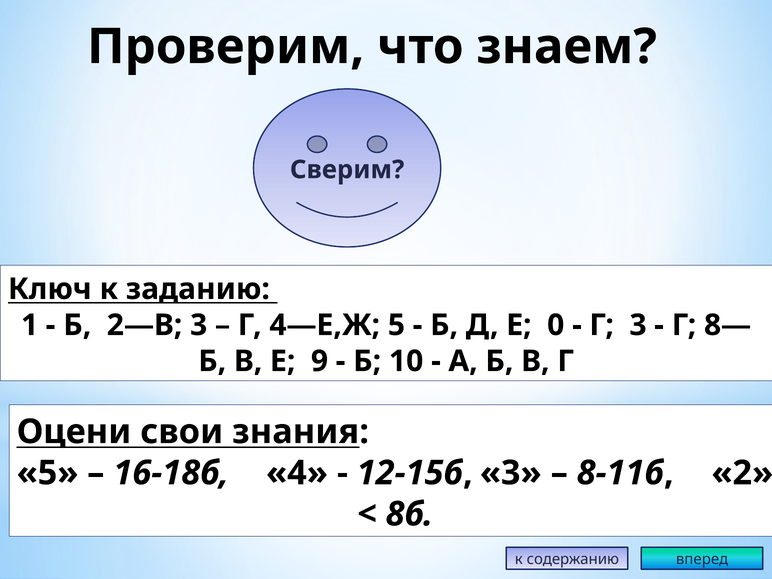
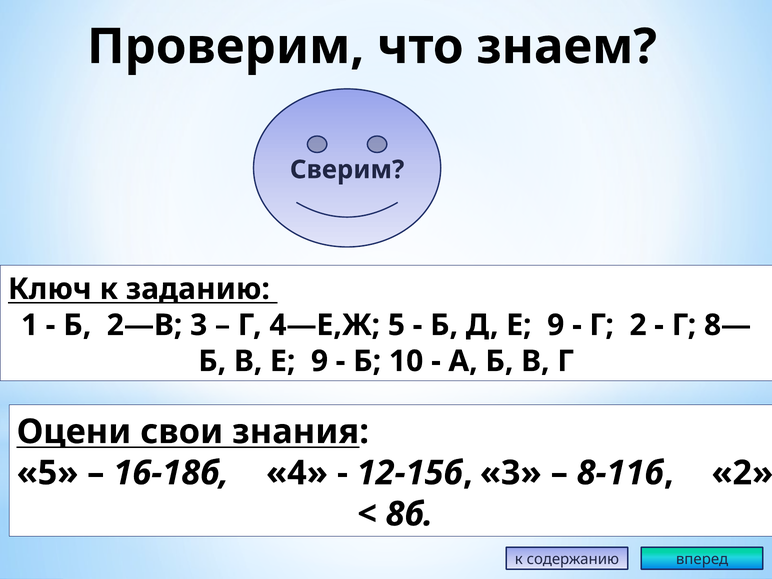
Д Е 0: 0 -> 9 (556, 325)
Г 3: 3 -> 2 (638, 325)
